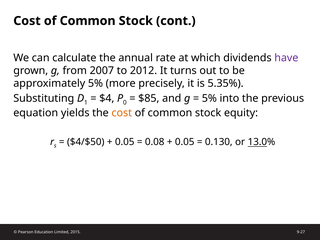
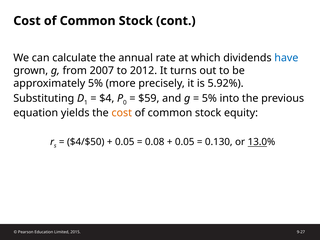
have colour: purple -> blue (286, 58)
5.35%: 5.35% -> 5.92% (226, 83)
$85: $85 -> $59 (149, 98)
